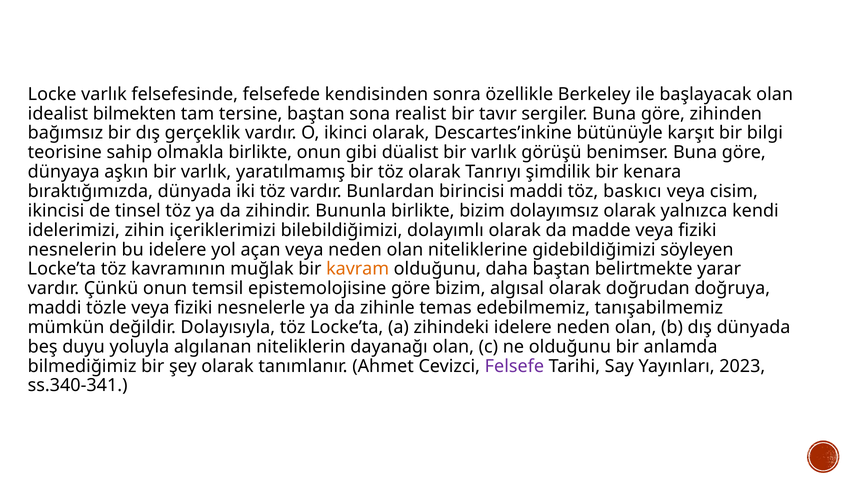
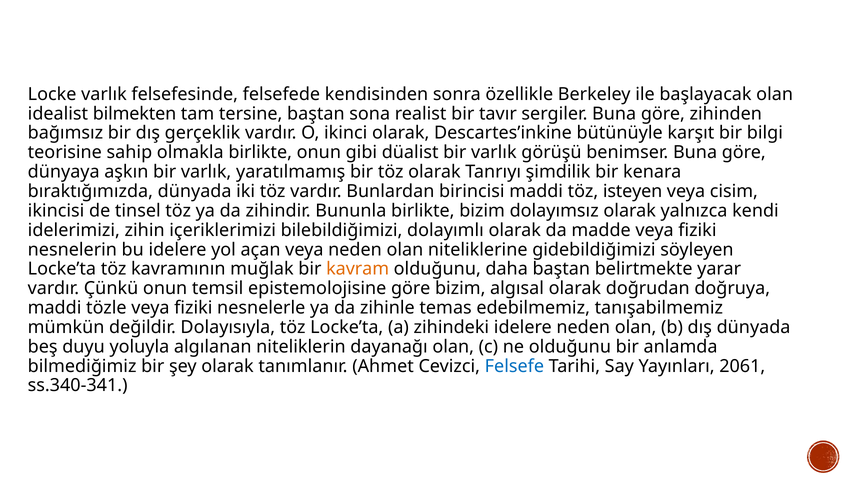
baskıcı: baskıcı -> isteyen (633, 191)
Felsefe colour: purple -> blue (514, 366)
2023: 2023 -> 2061 (742, 366)
